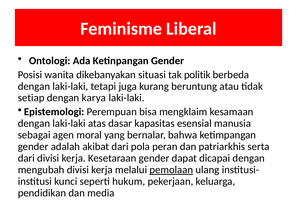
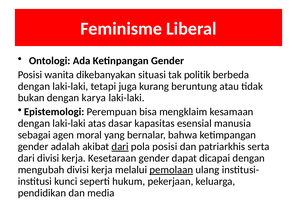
setiap: setiap -> bukan (31, 98)
dari underline: none -> present (120, 146)
pola peran: peran -> posisi (165, 146)
